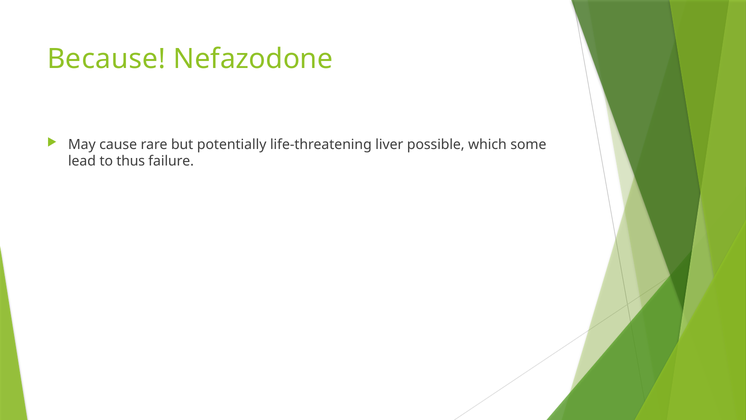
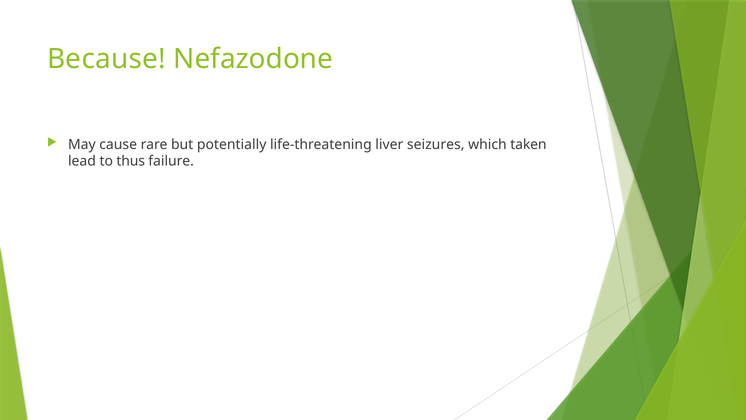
possible: possible -> seizures (436, 144)
some: some -> taken (528, 144)
